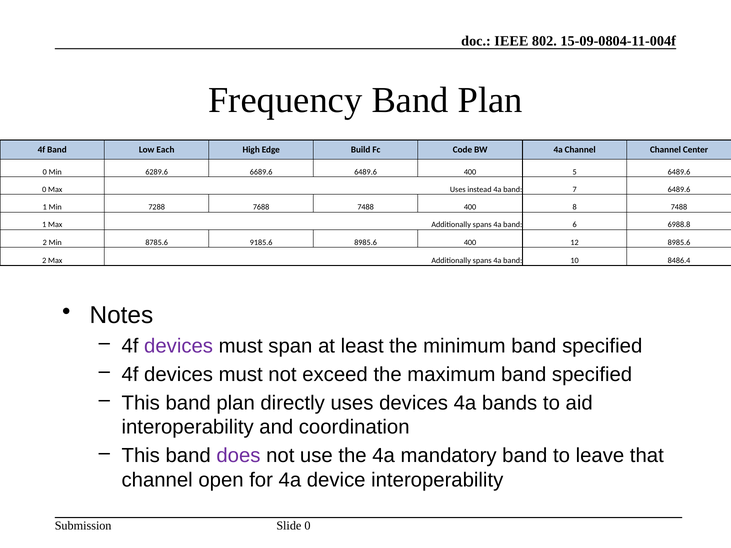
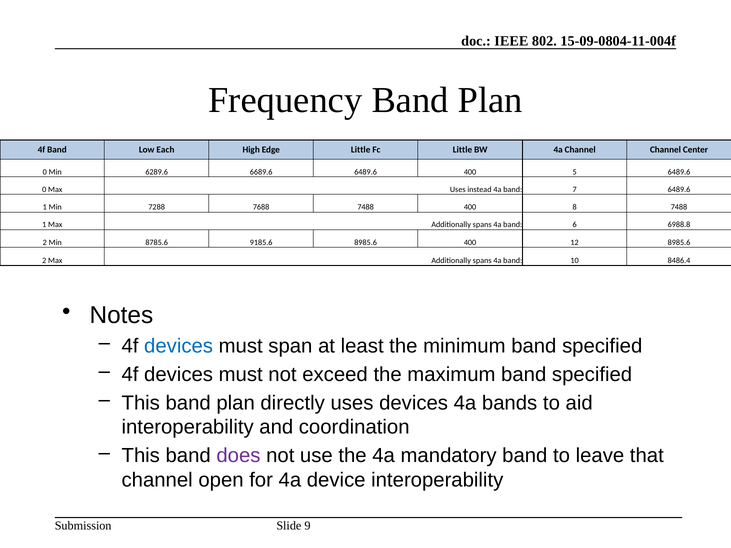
Edge Build: Build -> Little (361, 150)
Fc Code: Code -> Little (462, 150)
devices colour: purple -> blue (179, 346)
Slide 0: 0 -> 9 (307, 526)
